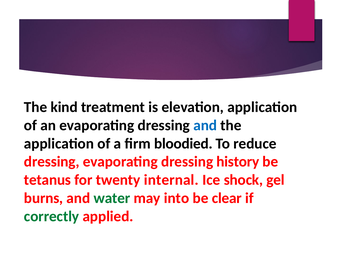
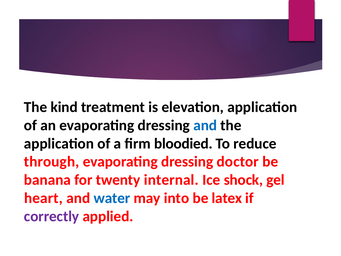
dressing: dressing -> through (52, 162)
history: history -> doctor (238, 162)
tetanus: tetanus -> banana (47, 180)
burns: burns -> heart (43, 198)
water colour: green -> blue (112, 198)
clear: clear -> latex (227, 198)
correctly colour: green -> purple (52, 216)
